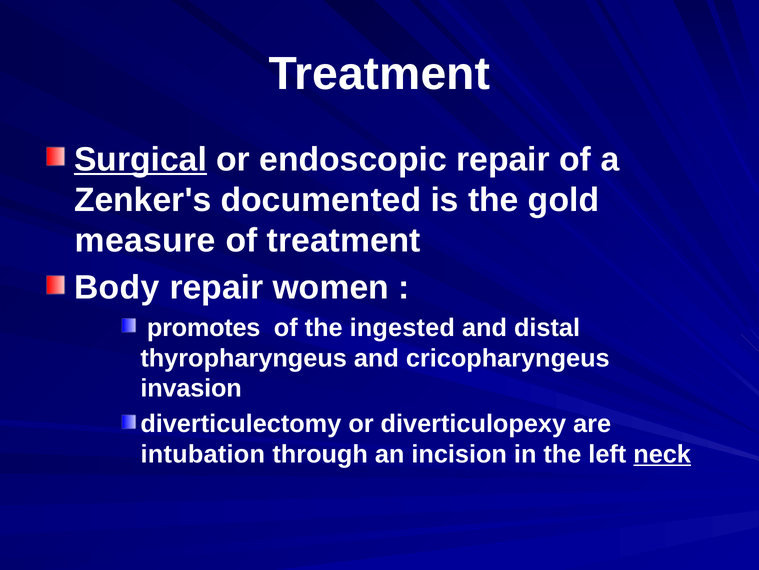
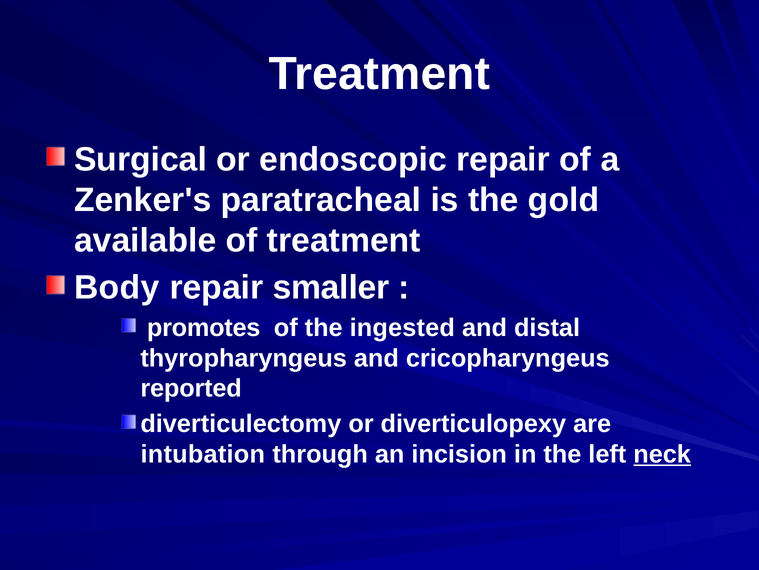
Surgical underline: present -> none (141, 159)
documented: documented -> paratracheal (321, 200)
measure: measure -> available (145, 240)
women: women -> smaller (331, 287)
invasion: invasion -> reported (191, 388)
